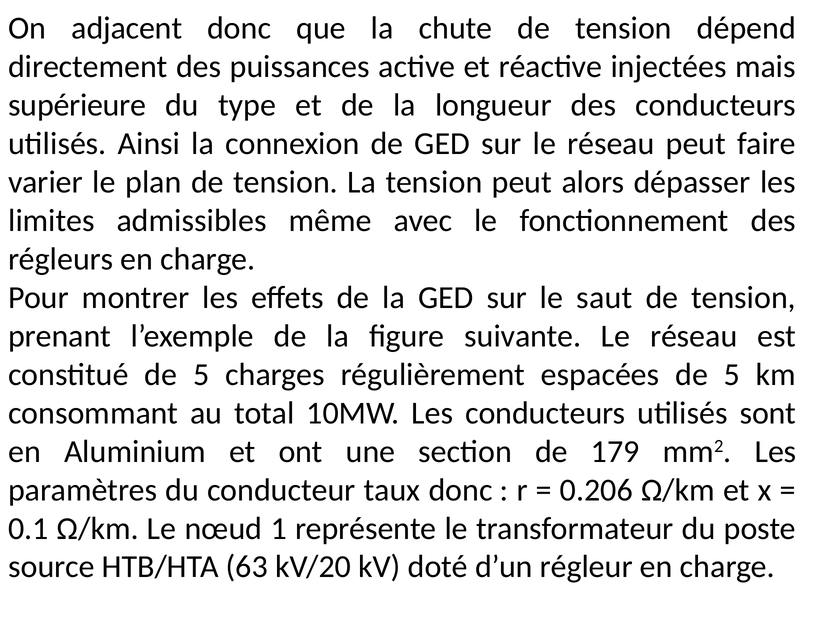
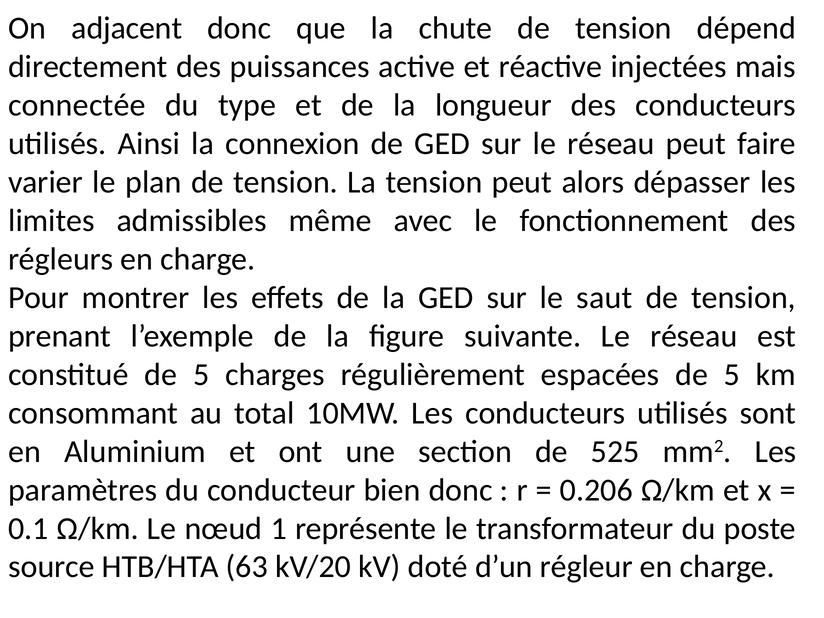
supérieure: supérieure -> connectée (77, 105)
179: 179 -> 525 (615, 451)
taux: taux -> bien (392, 490)
